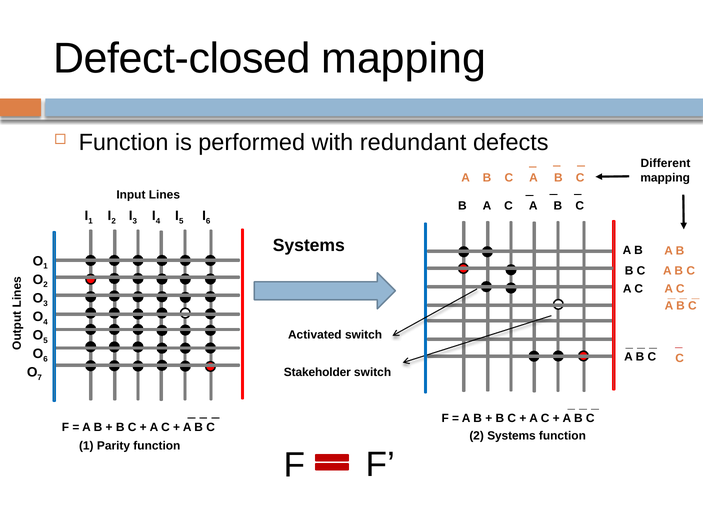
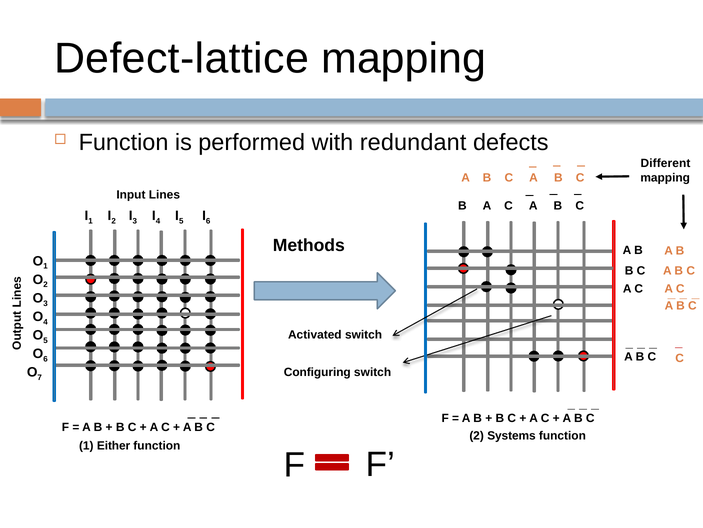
Defect-closed: Defect-closed -> Defect-lattice (182, 59)
Systems: Systems -> Methods (309, 245)
Stakeholder: Stakeholder -> Configuring (317, 372)
Parity: Parity -> Either (114, 445)
